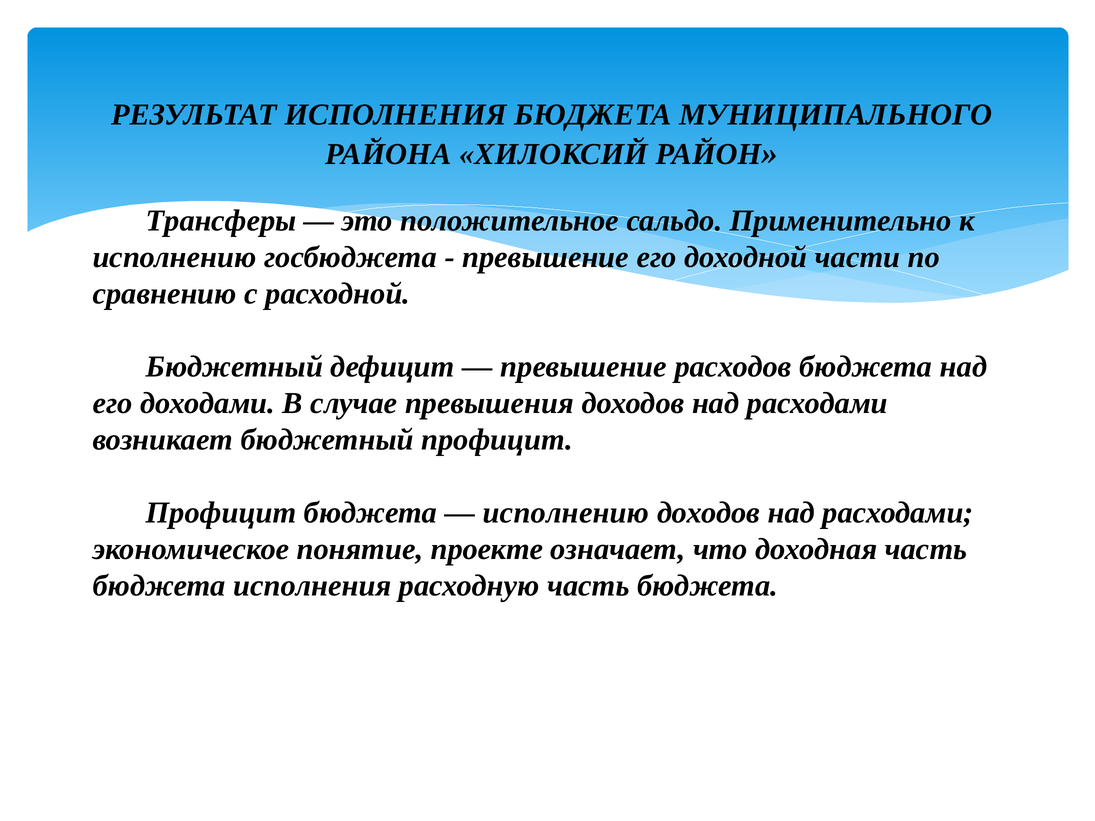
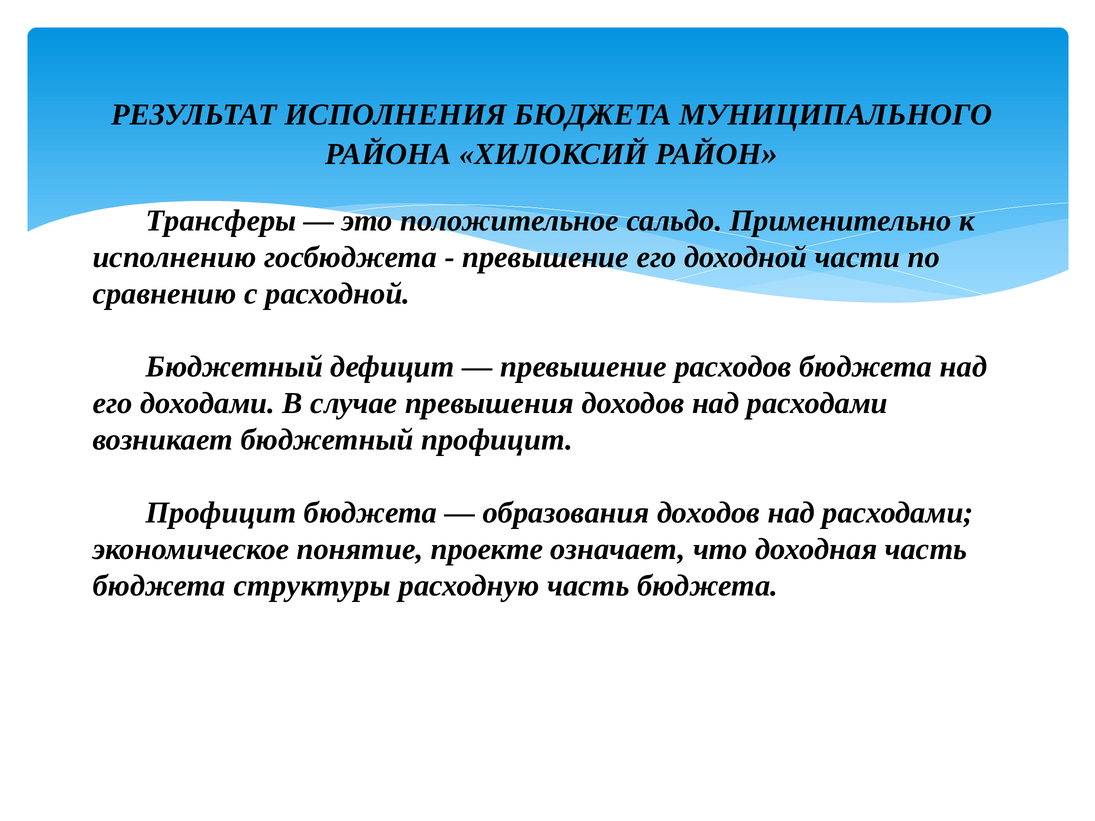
исполнению: исполнению -> образования (566, 513)
бюджета исполнения: исполнения -> структуры (312, 586)
